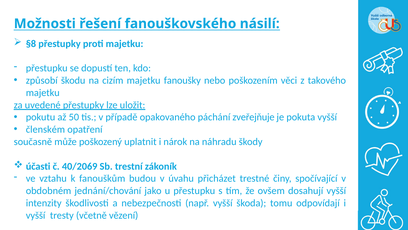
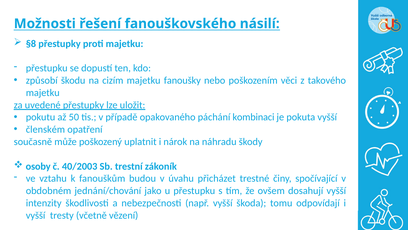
zveřejňuje: zveřejňuje -> kombinaci (253, 117)
účasti: účasti -> osoby (38, 166)
40/2069: 40/2069 -> 40/2003 (80, 166)
